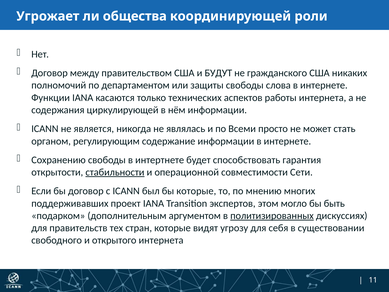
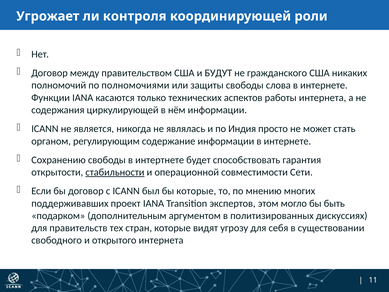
общества: общества -> контроля (135, 16)
департаментом: департаментом -> полномочиями (135, 85)
Всеми: Всеми -> Индия (242, 129)
политизированных underline: present -> none (272, 216)
